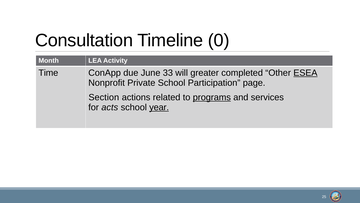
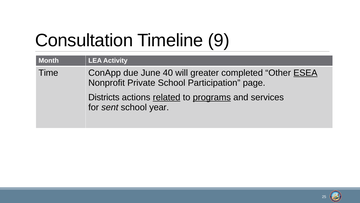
0: 0 -> 9 (219, 40)
33: 33 -> 40 (168, 73)
Section: Section -> Districts (104, 97)
related underline: none -> present (167, 97)
acts: acts -> sent (110, 107)
year underline: present -> none (159, 107)
